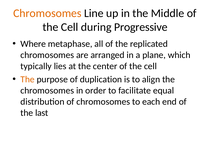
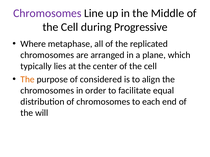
Chromosomes colour: orange -> purple (47, 13)
duplication: duplication -> considered (101, 80)
last: last -> will (42, 113)
